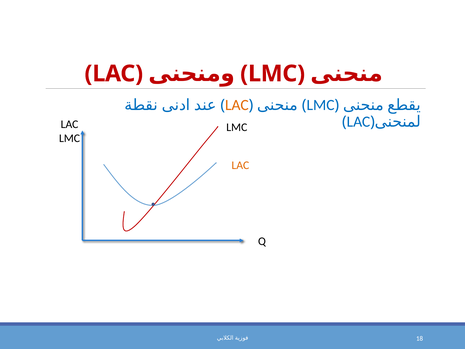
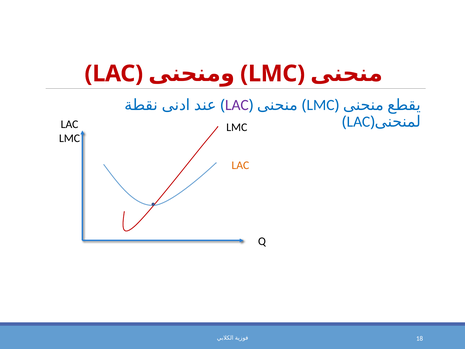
LAC colour: orange -> purple (237, 105)
